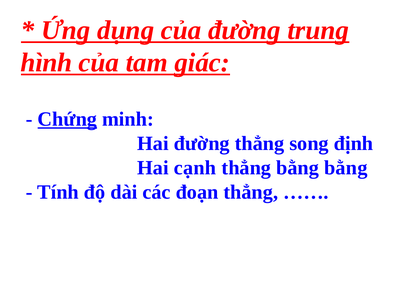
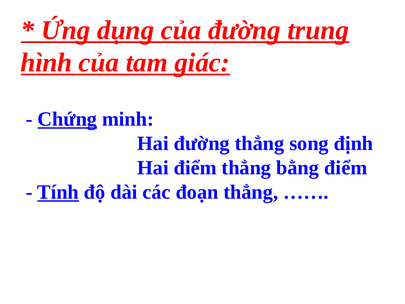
Hai cạnh: cạnh -> điểm (195, 168)
bằng bằng: bằng -> điểm (346, 168)
Tính underline: none -> present (58, 192)
